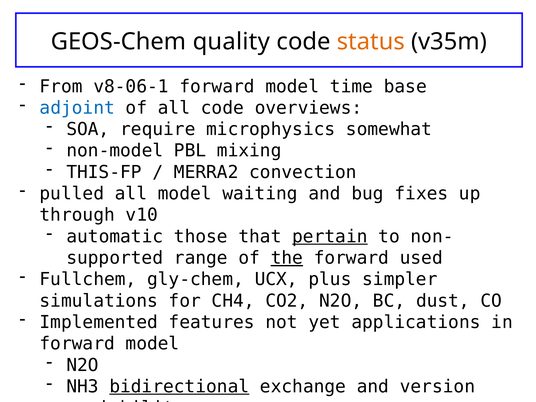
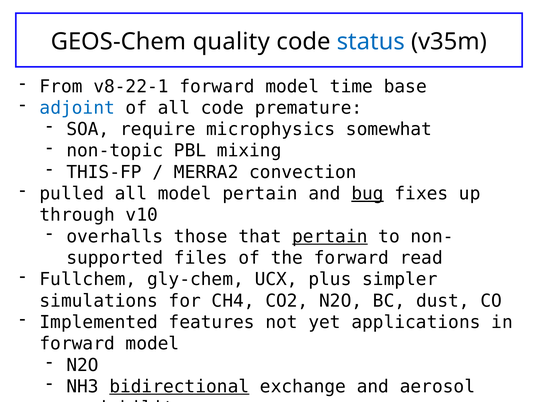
status colour: orange -> blue (371, 42)
v8-06-1: v8-06-1 -> v8-22-1 (131, 86)
overviews: overviews -> premature (308, 108)
non-model: non-model -> non-topic (115, 151)
model waiting: waiting -> pertain (260, 194)
bug underline: none -> present (368, 194)
automatic: automatic -> overhalls (115, 237)
range: range -> files (201, 258)
the underline: present -> none (287, 258)
used: used -> read (421, 258)
version: version -> aerosol (437, 387)
